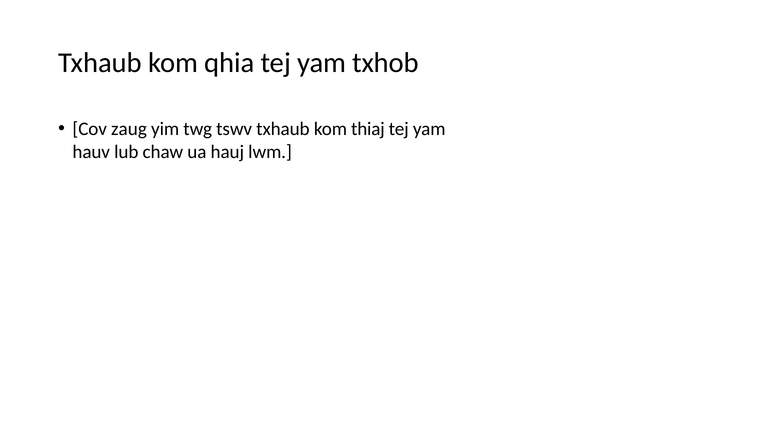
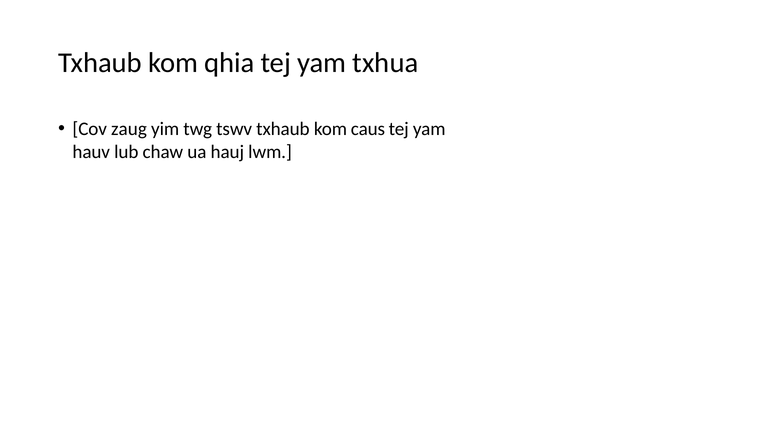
txhob: txhob -> txhua (385, 63)
thiaj: thiaj -> caus (368, 129)
